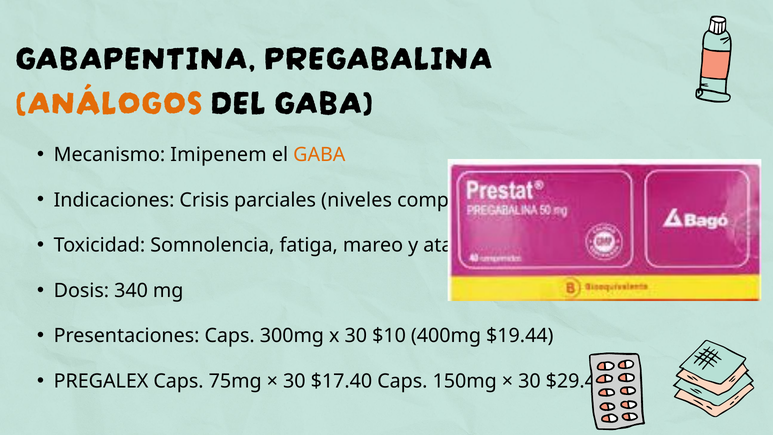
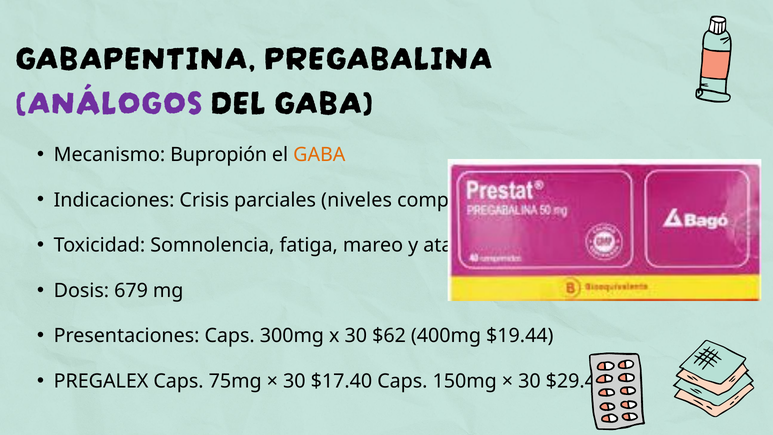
ANÁLOGOS colour: orange -> purple (109, 102)
Imipenem: Imipenem -> Bupropión (219, 155)
340: 340 -> 679 (131, 290)
$10: $10 -> $62 (389, 336)
